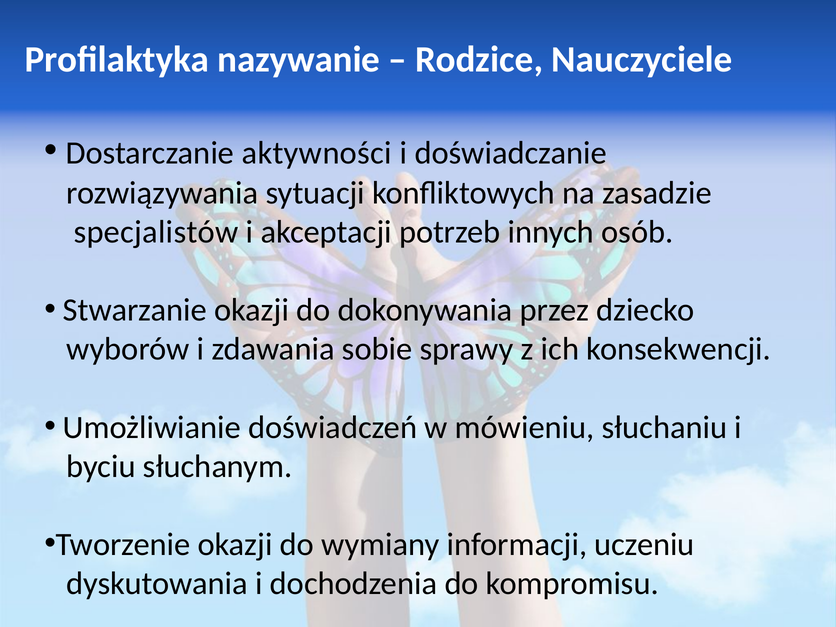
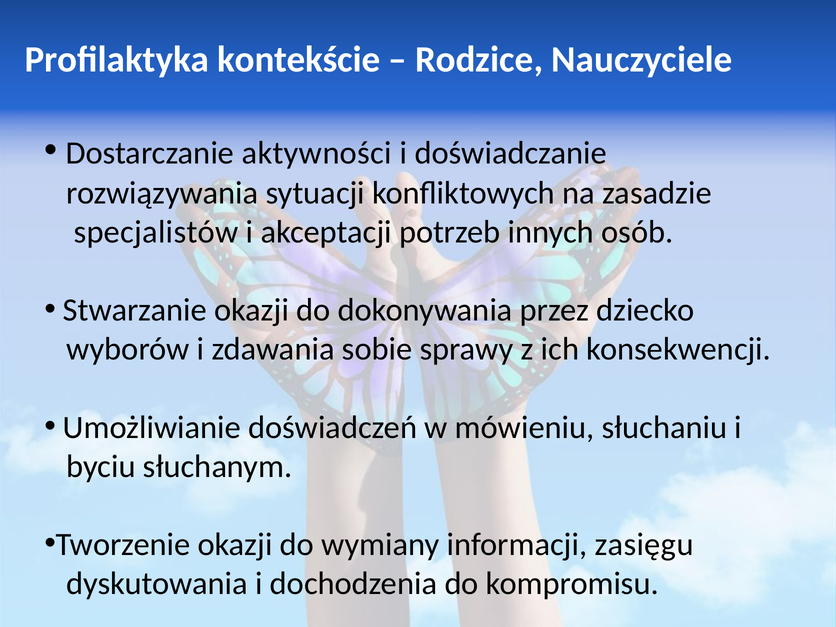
nazywanie: nazywanie -> kontekście (299, 59)
uczeniu: uczeniu -> zasięgu (644, 544)
